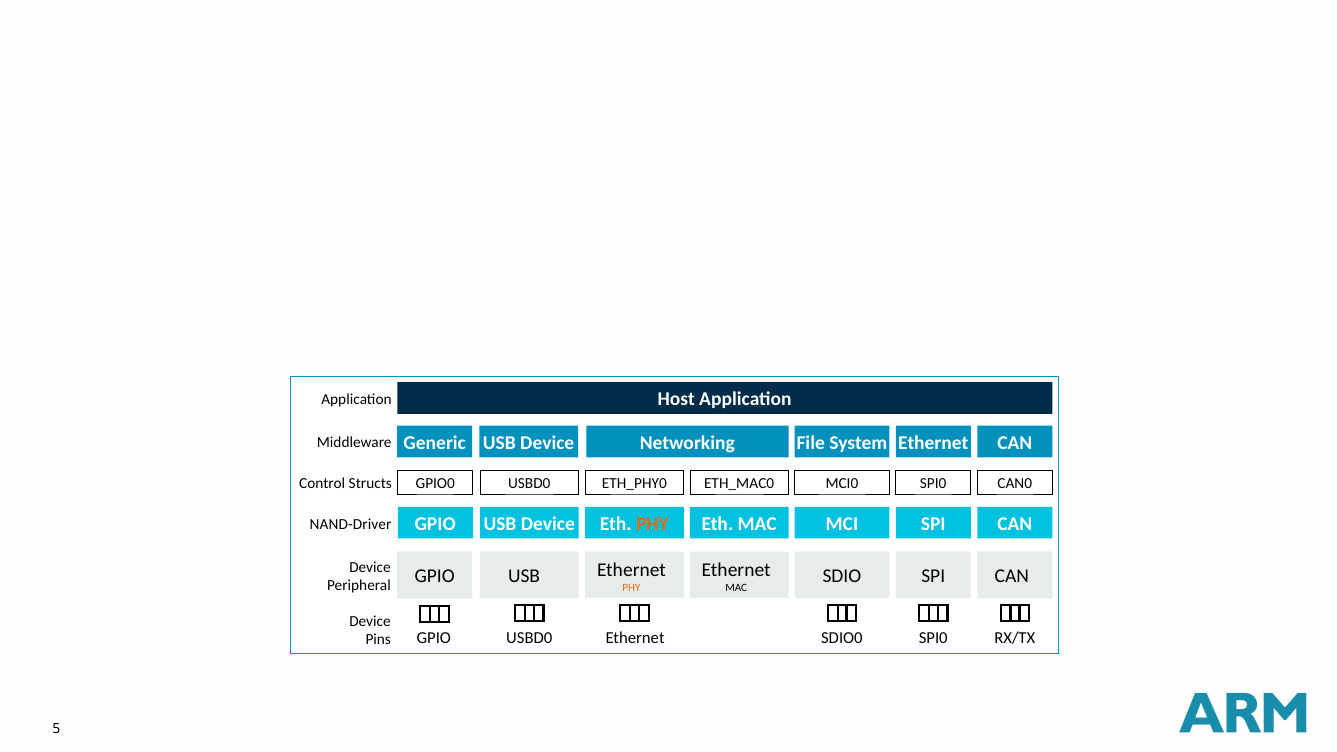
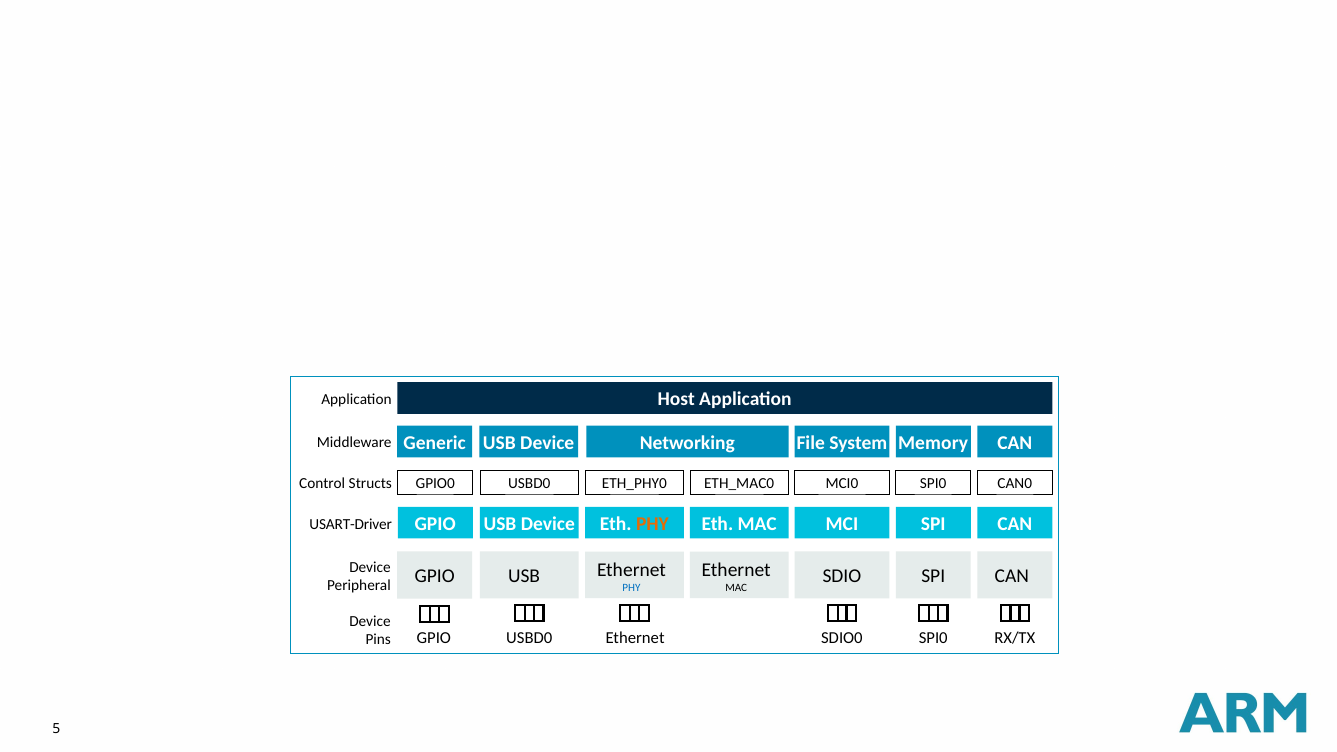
Ethernet: Ethernet -> Memory (933, 443)
NAND-Driver: NAND-Driver -> USART-Driver (351, 524)
PHY colour: orange -> blue (632, 588)
